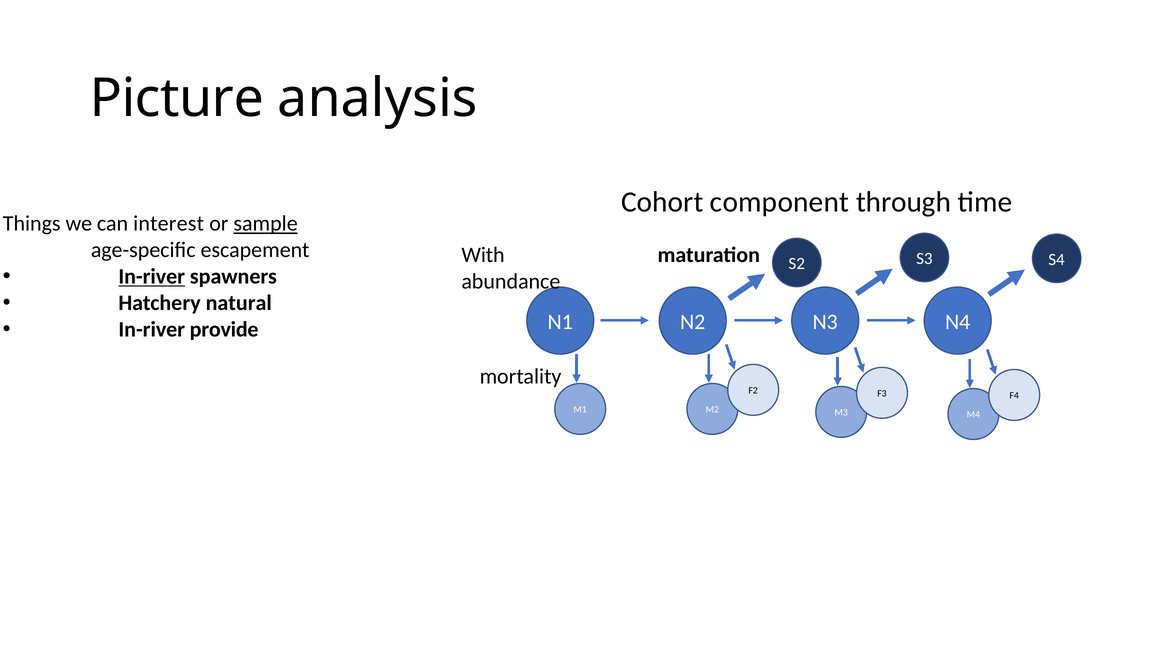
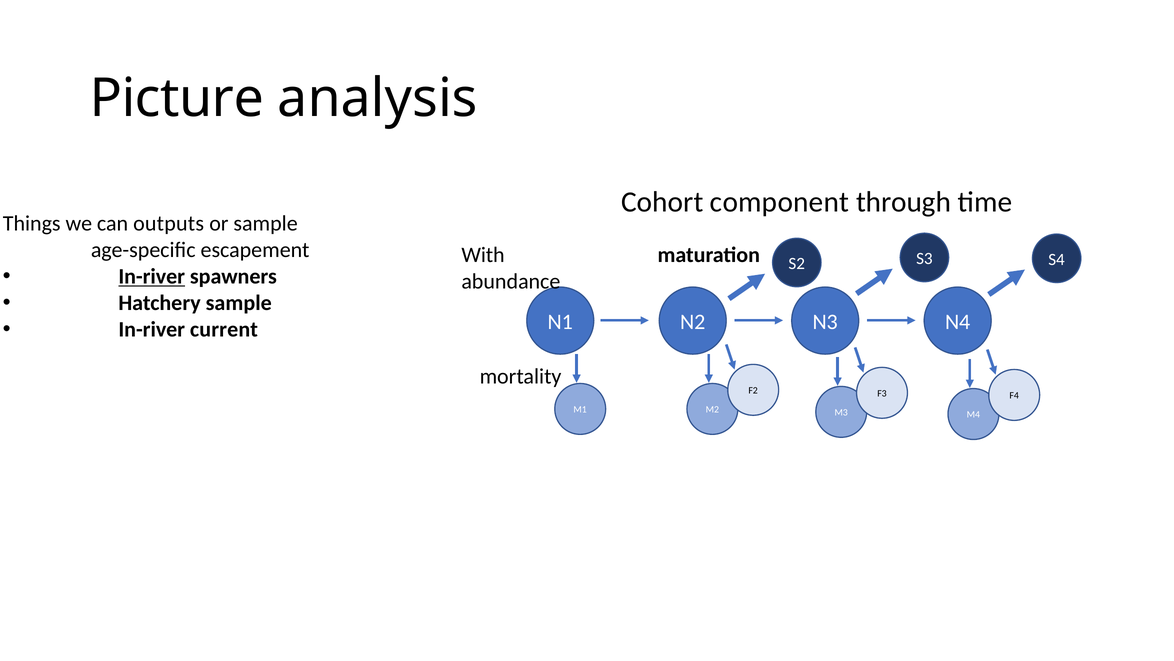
interest: interest -> outputs (169, 224)
sample underline: present -> none (266, 224)
Hatchery natural: natural -> sample (239, 303)
provide: provide -> current (224, 329)
